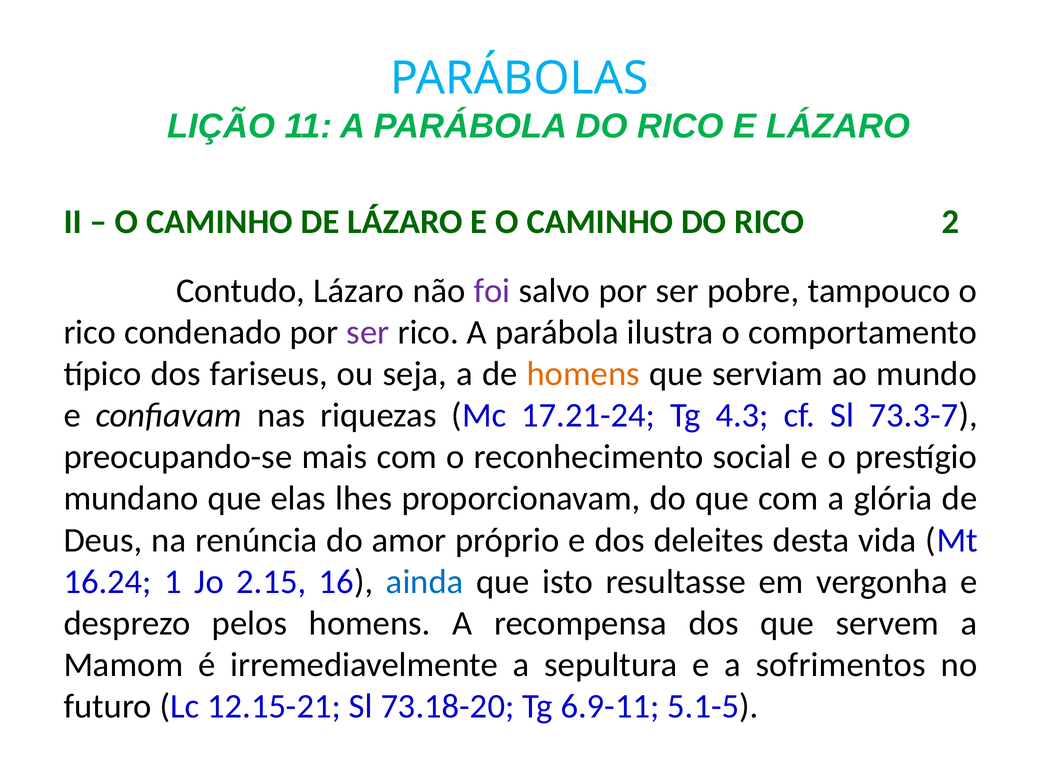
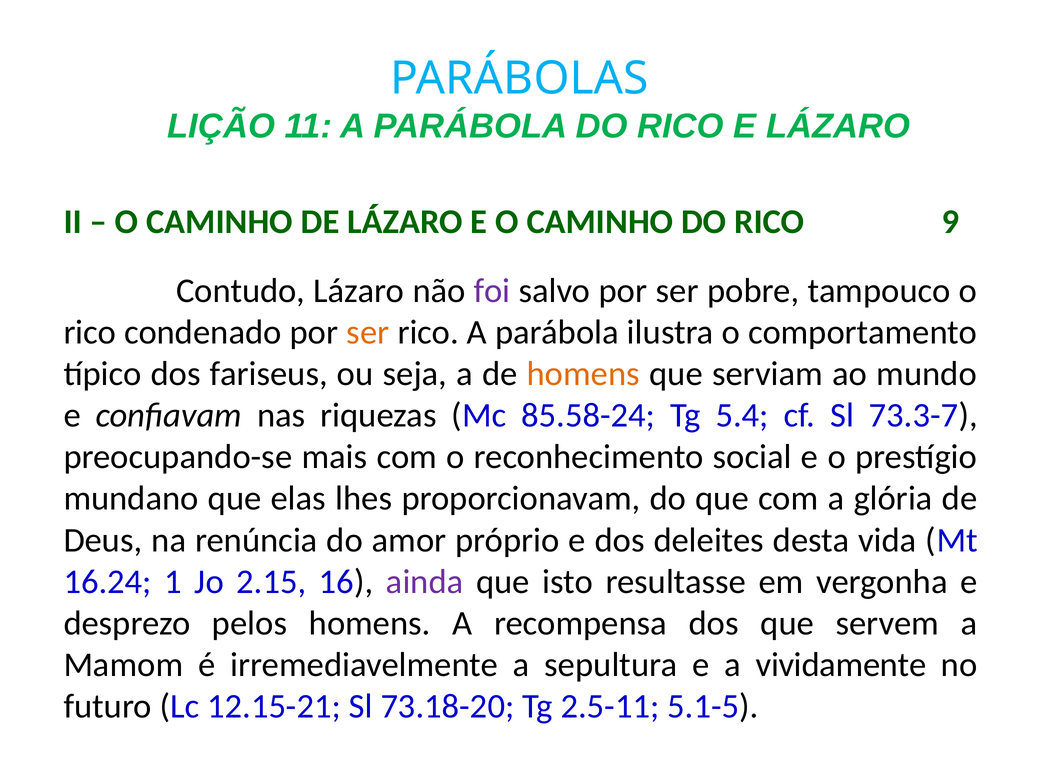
2: 2 -> 9 (950, 222)
ser colour: purple -> orange (368, 332)
17.21-24: 17.21-24 -> 85.58-24 (588, 416)
4.3: 4.3 -> 5.4 (742, 416)
ainda colour: blue -> purple (425, 582)
sofrimentos: sofrimentos -> vividamente (841, 665)
6.9-11: 6.9-11 -> 2.5-11 (610, 706)
